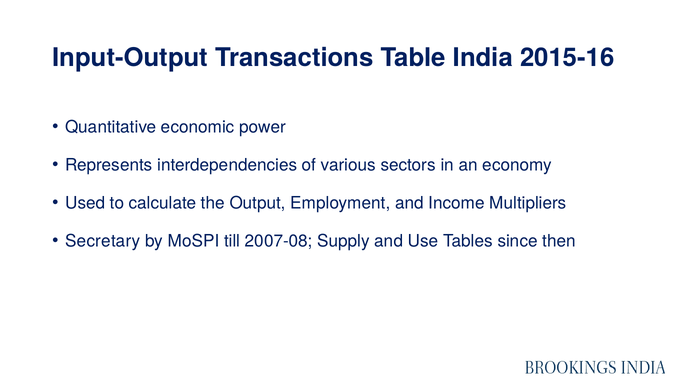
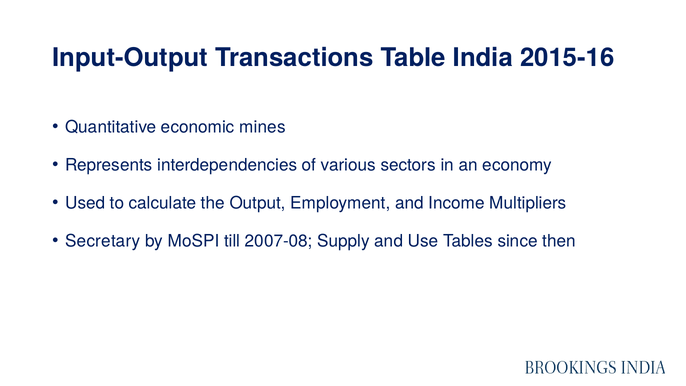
power: power -> mines (262, 127)
